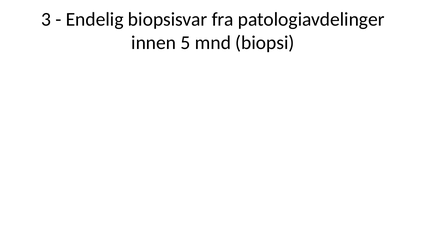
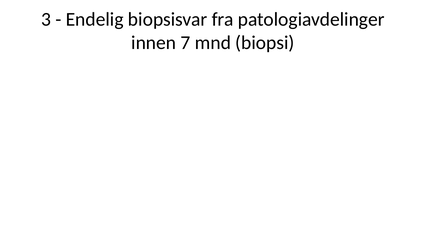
5: 5 -> 7 (186, 43)
